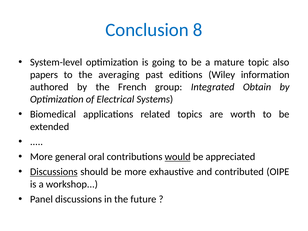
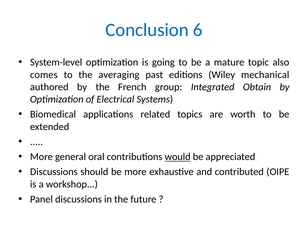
8: 8 -> 6 (198, 30)
papers: papers -> comes (44, 75)
information: information -> mechanical (265, 75)
Discussions underline: present -> none (54, 172)
